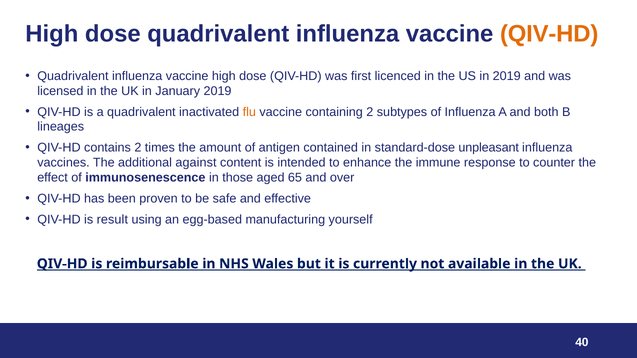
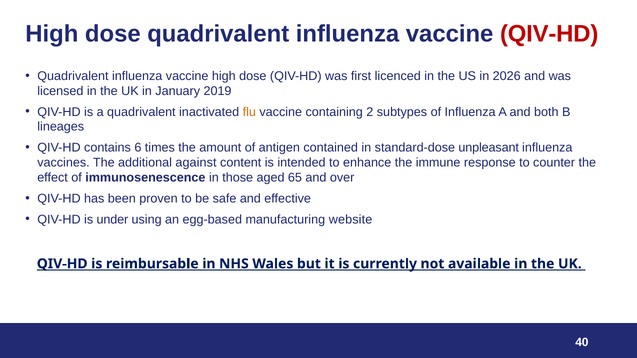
QIV-HD colour: orange -> red (549, 34)
in 2019: 2019 -> 2026 (507, 76)
contains 2: 2 -> 6 (138, 148)
result: result -> under (112, 220)
yourself: yourself -> website (351, 220)
